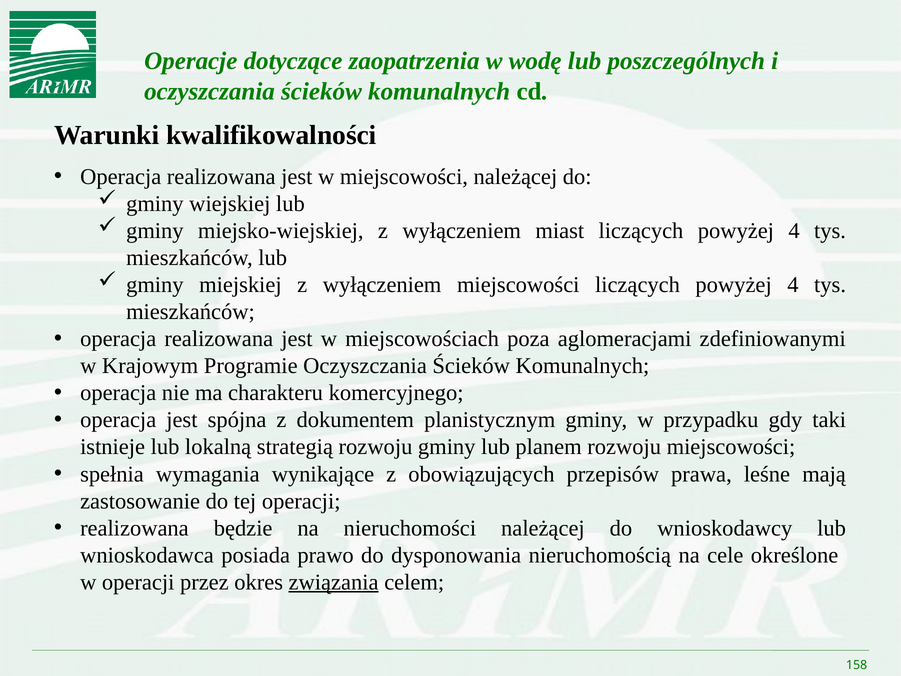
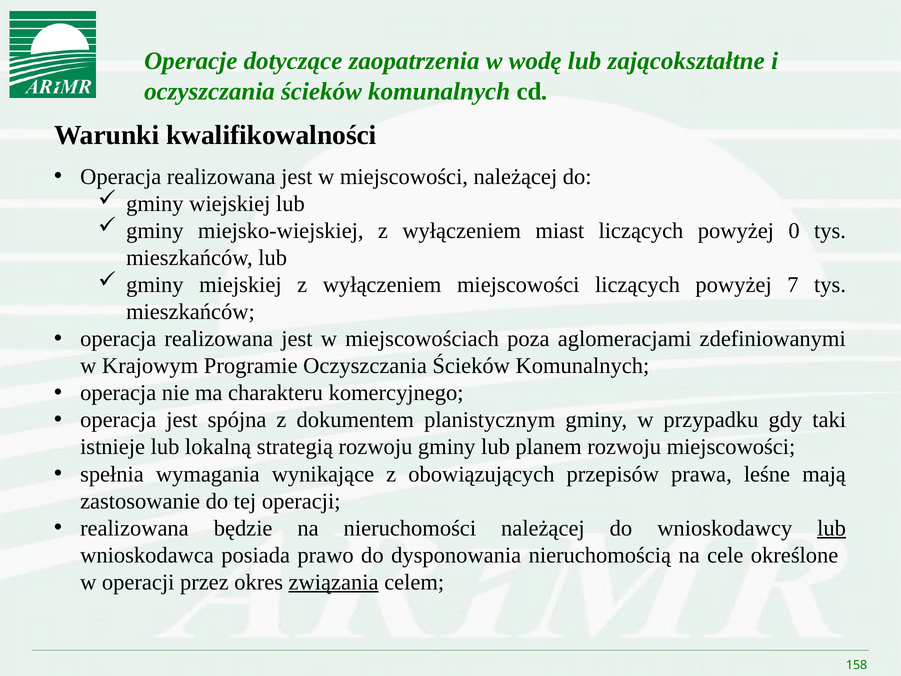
poszczególnych: poszczególnych -> zającokształtne (686, 61)
miast liczących powyżej 4: 4 -> 0 (794, 231)
miejscowości liczących powyżej 4: 4 -> 7 (793, 285)
lub underline: none -> present (832, 528)
